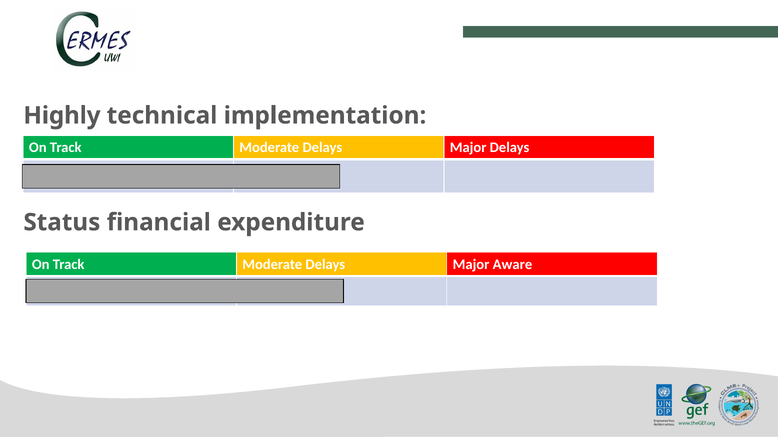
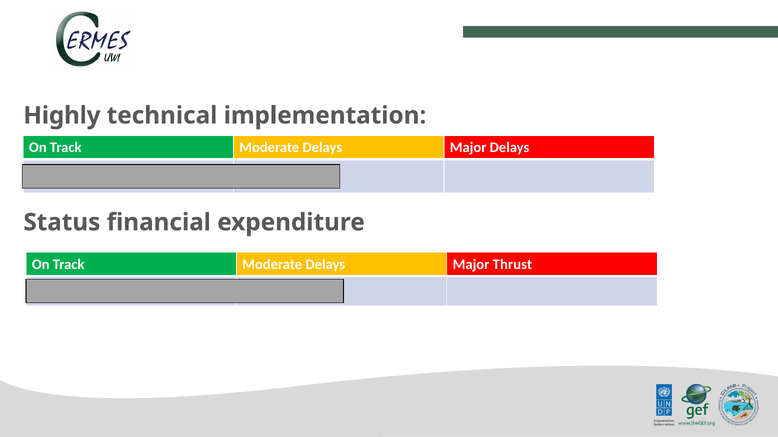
Aware: Aware -> Thrust (512, 265)
